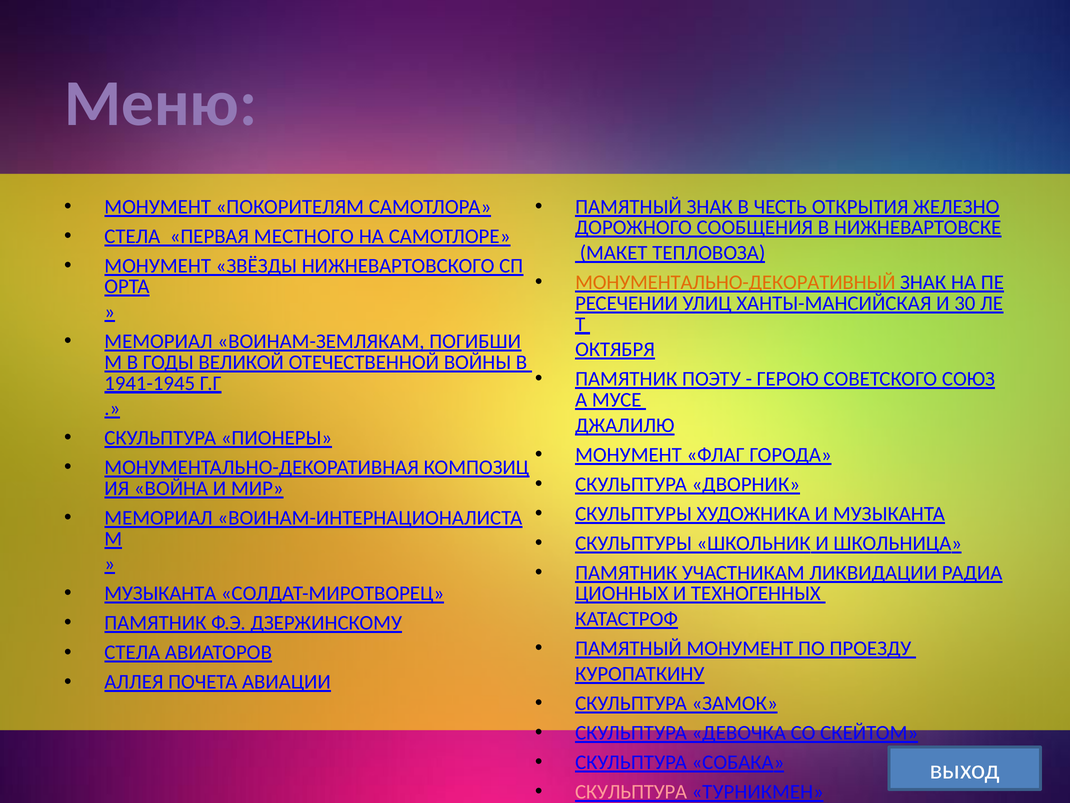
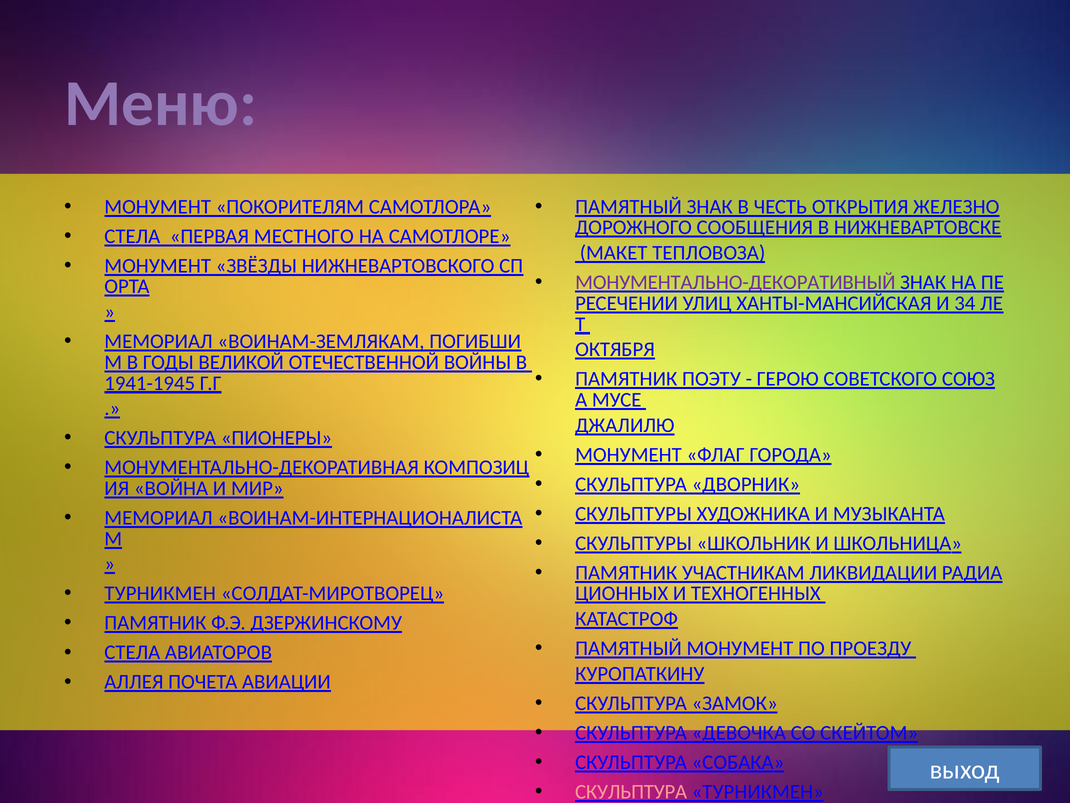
МОНУМЕНТАЛЬНО-ДЕКОРАТИВНЫЙ colour: orange -> purple (735, 282)
30: 30 -> 34 (965, 303)
МУЗЫКАНТА: МУЗЫКАНТА -> ТУРНИКМЕН (160, 593)
